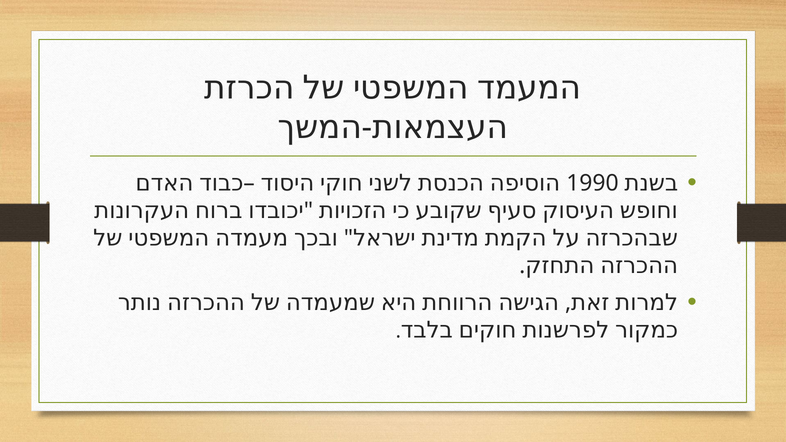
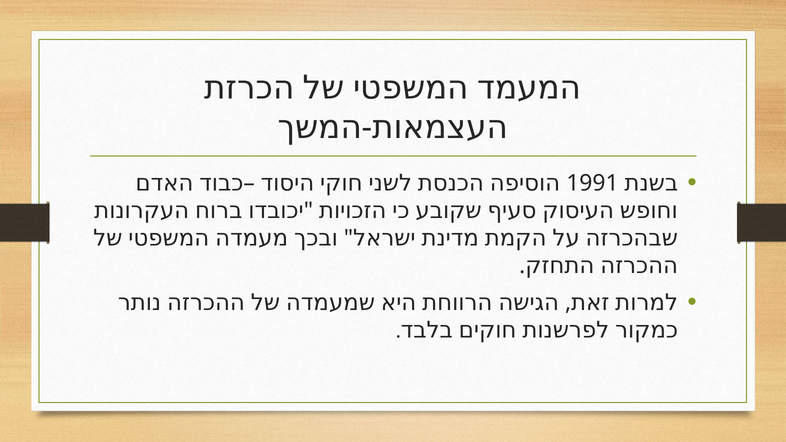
1990: 1990 -> 1991 (592, 183)
